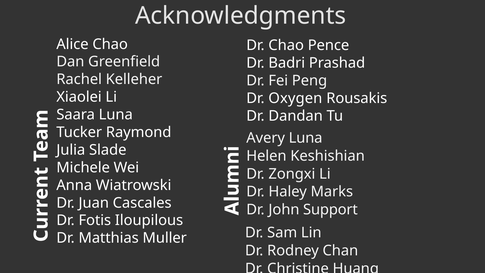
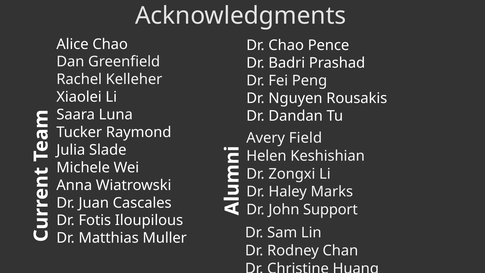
Oxygen: Oxygen -> Nguyen (295, 98)
Avery Luna: Luna -> Field (305, 138)
